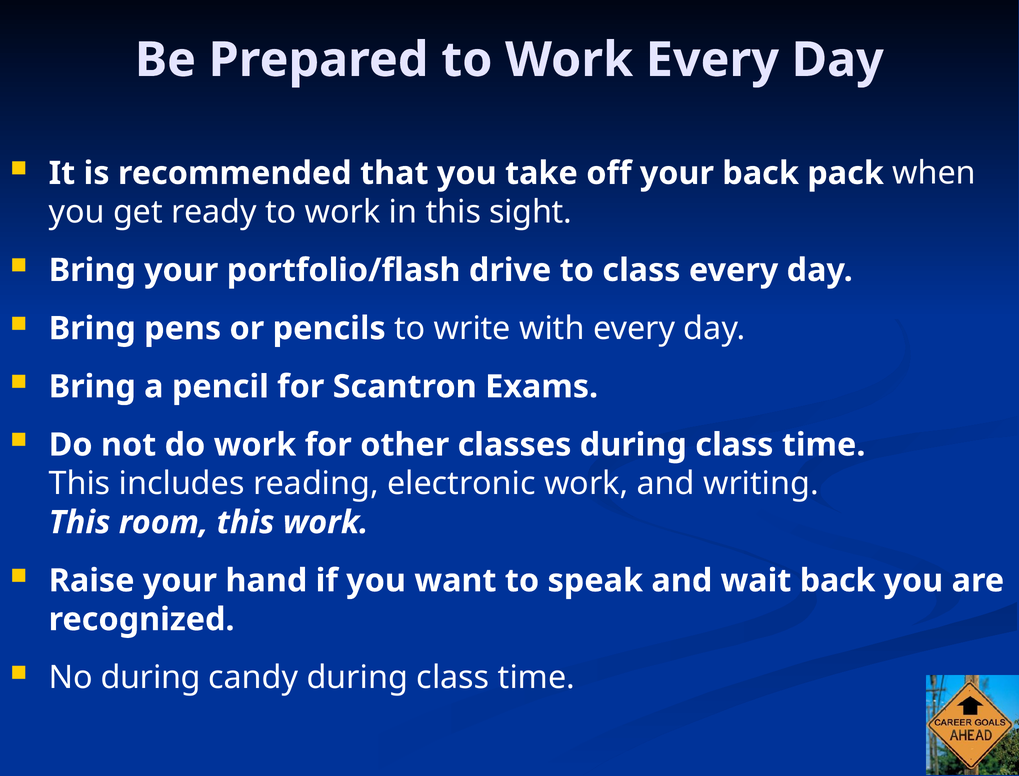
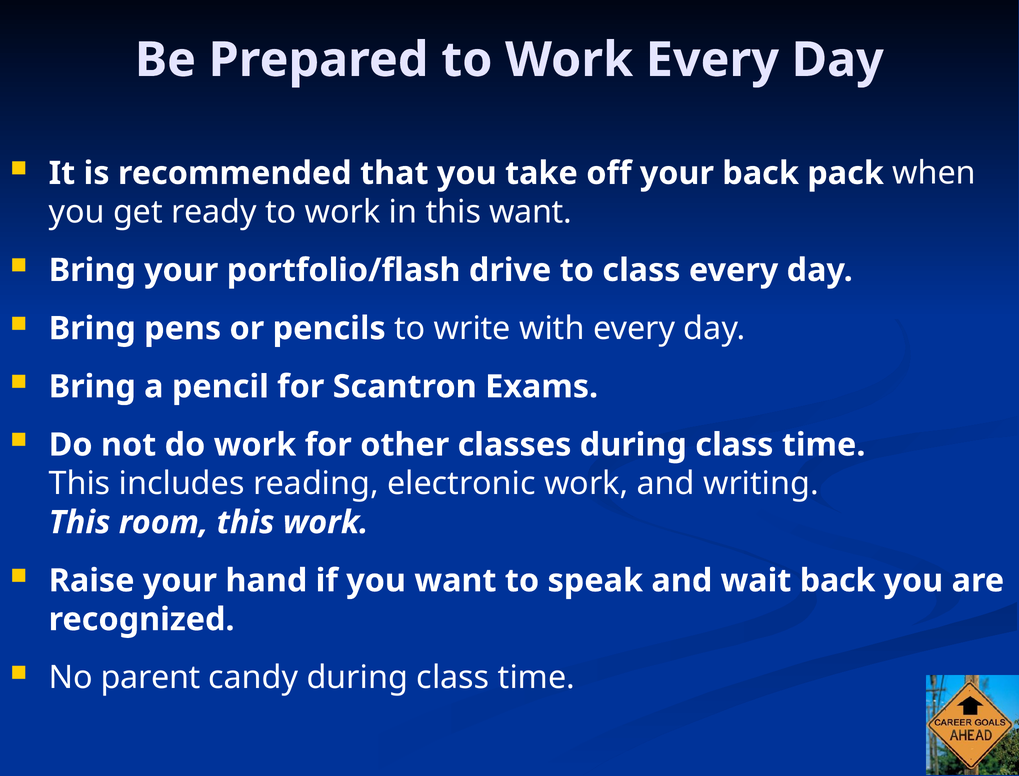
this sight: sight -> want (530, 212)
No during: during -> parent (151, 678)
